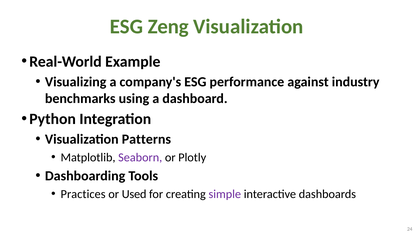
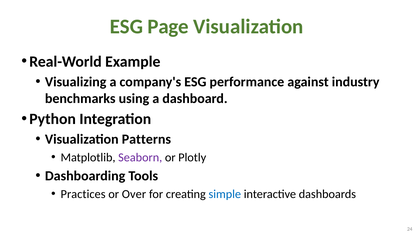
Zeng: Zeng -> Page (168, 27)
Used: Used -> Over (134, 194)
simple colour: purple -> blue (225, 194)
